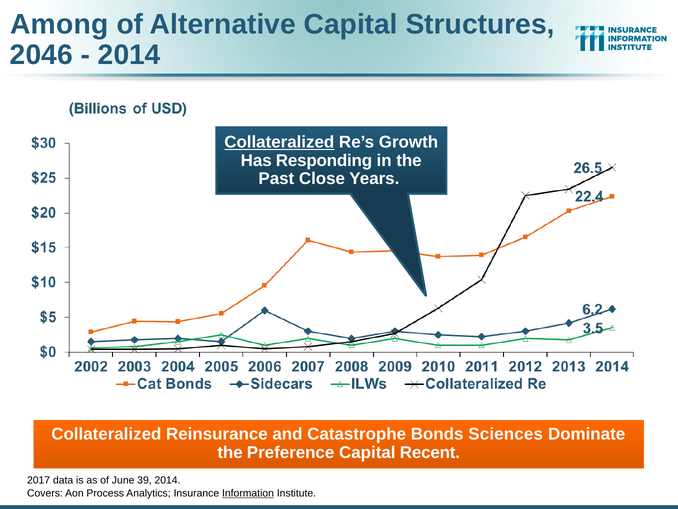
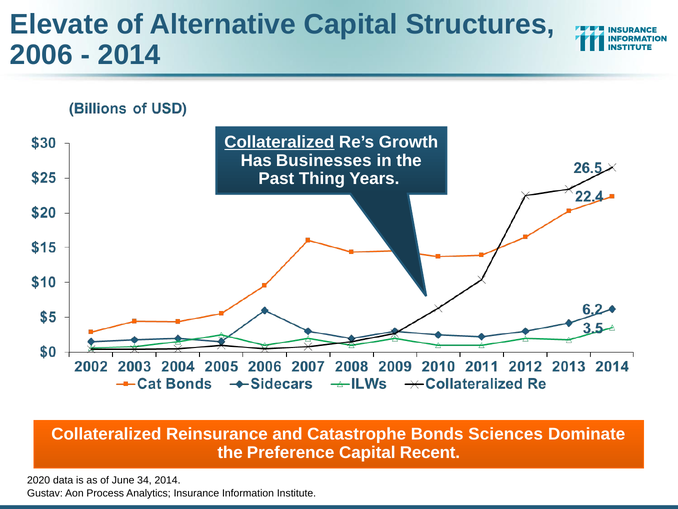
Among: Among -> Elevate (59, 24)
2046: 2046 -> 2006 (41, 55)
Responding: Responding -> Businesses (324, 160)
Close: Close -> Thing (322, 179)
2017: 2017 -> 2020 (39, 480)
39: 39 -> 34 (144, 480)
Covers: Covers -> Gustav (45, 493)
Information underline: present -> none (248, 493)
